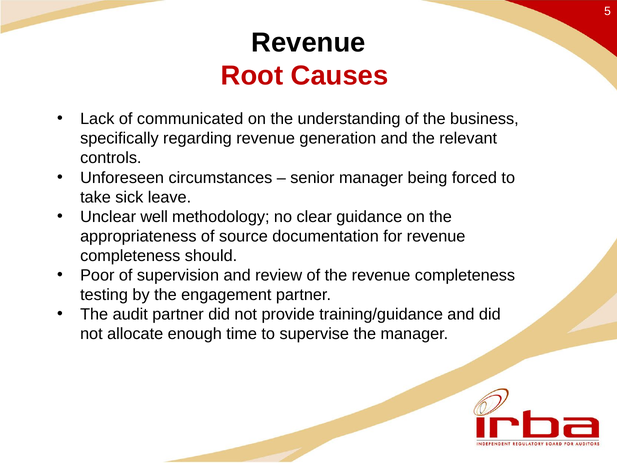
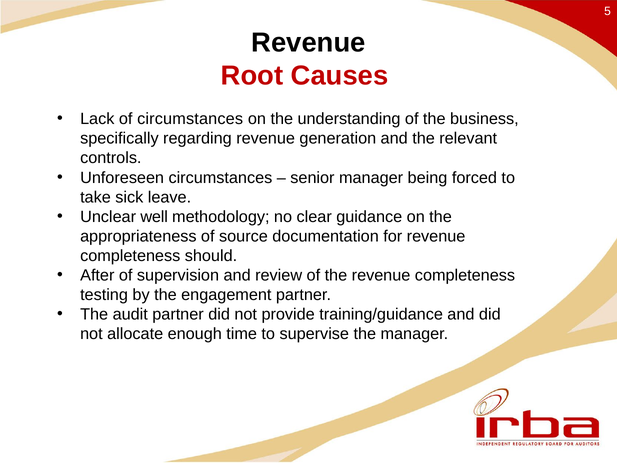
of communicated: communicated -> circumstances (190, 119)
Poor: Poor -> After (97, 275)
